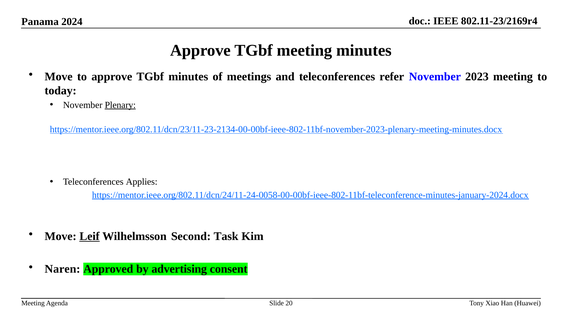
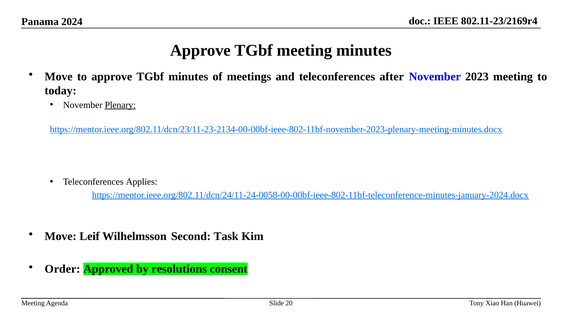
refer: refer -> after (392, 77)
Leif underline: present -> none (90, 236)
Naren: Naren -> Order (62, 269)
advertising: advertising -> resolutions (179, 269)
